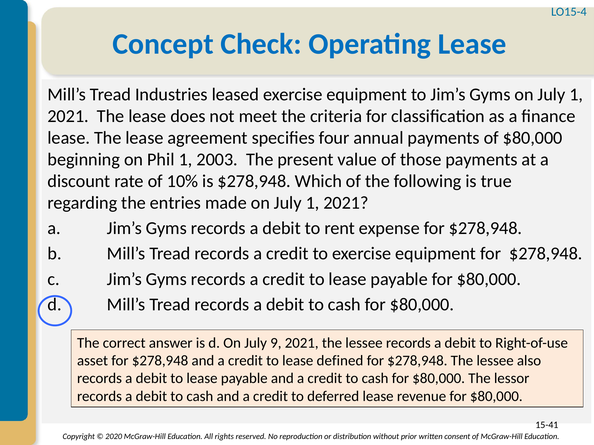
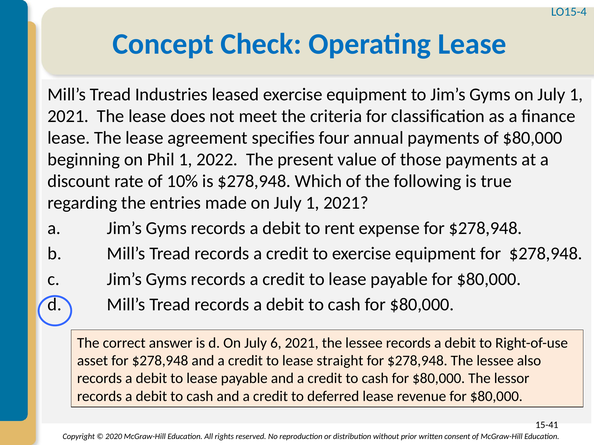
2003: 2003 -> 2022 (217, 160)
9: 9 -> 6 (276, 343)
defined: defined -> straight (340, 361)
